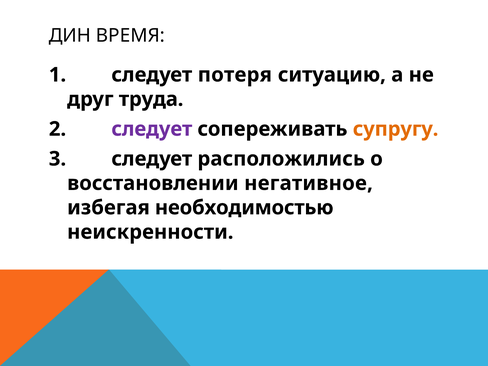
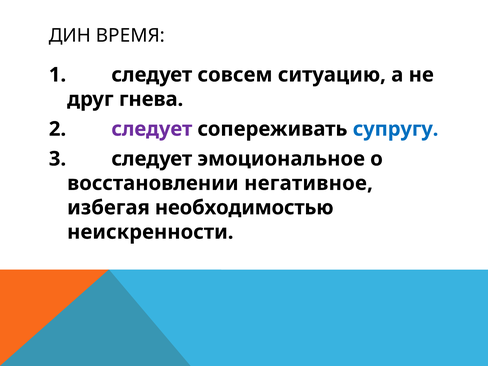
потеря: потеря -> совсем (235, 75)
труда: труда -> гнева (151, 99)
супругу colour: orange -> blue (396, 129)
расположились: расположились -> эмоциональное (281, 159)
